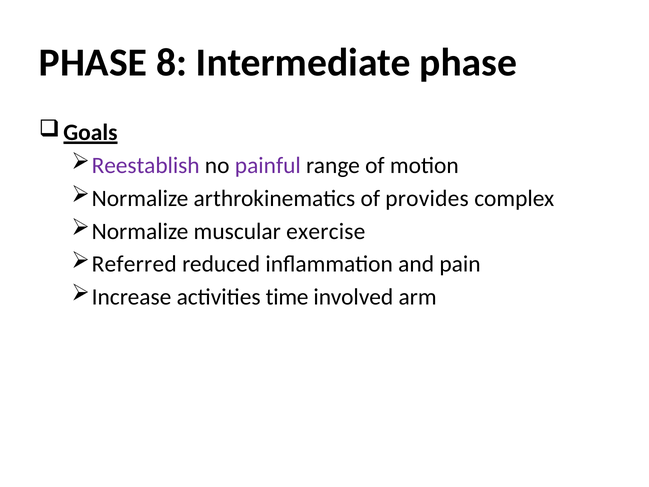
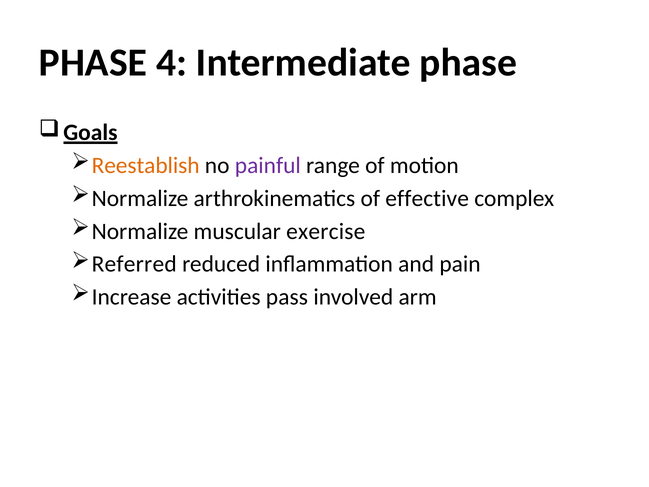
8: 8 -> 4 (172, 63)
Reestablish colour: purple -> orange (146, 165)
provides: provides -> effective (427, 198)
time: time -> pass (287, 297)
